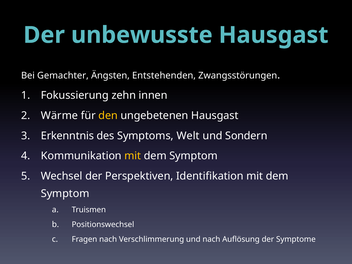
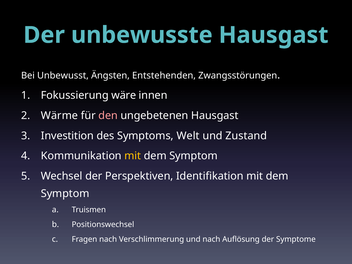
Gemachter: Gemachter -> Unbewusst (63, 76)
zehn: zehn -> wäre (124, 95)
den colour: yellow -> pink (108, 115)
Erkenntnis: Erkenntnis -> Investition (67, 136)
Sondern: Sondern -> Zustand (246, 136)
